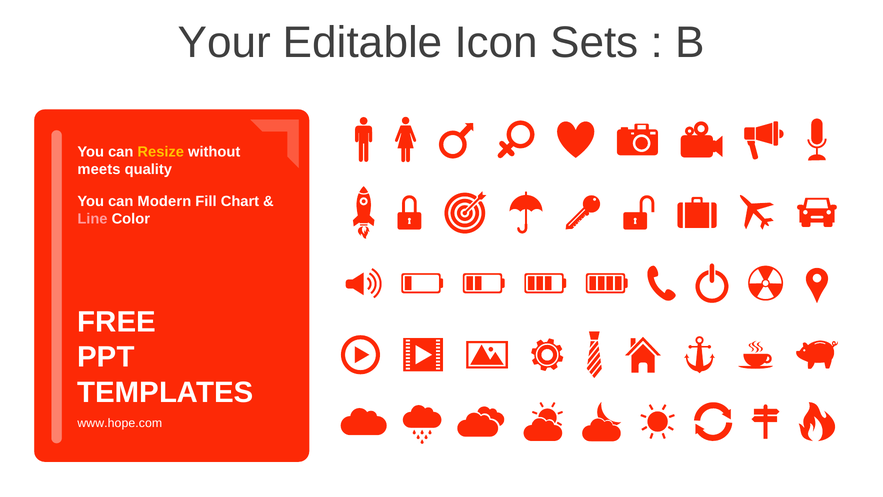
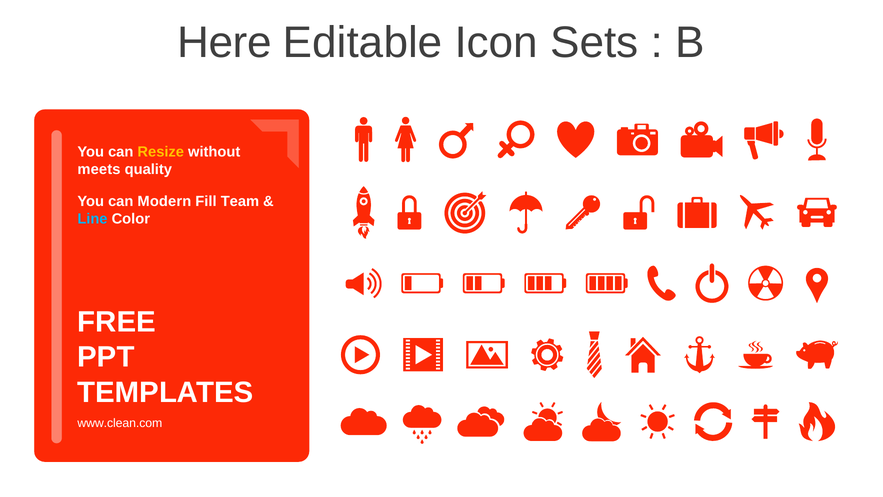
Your: Your -> Here (224, 43)
Chart: Chart -> Team (240, 201)
Line colour: pink -> light blue (92, 219)
www.hope.com: www.hope.com -> www.clean.com (120, 423)
